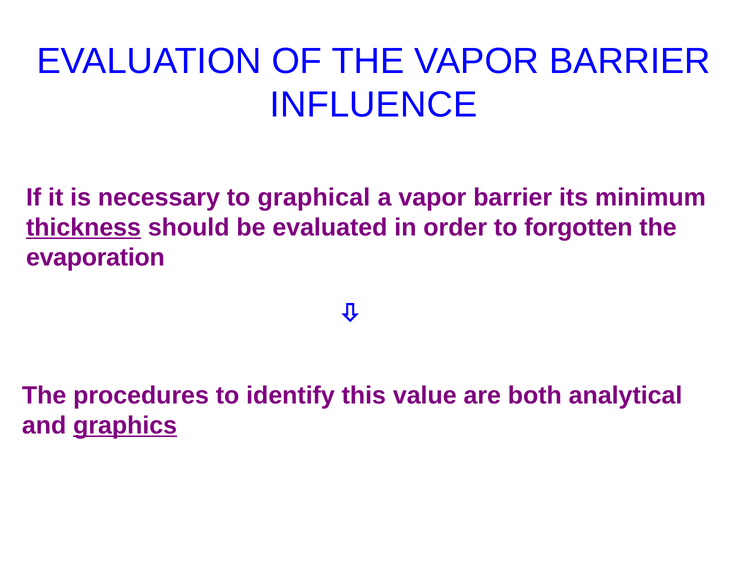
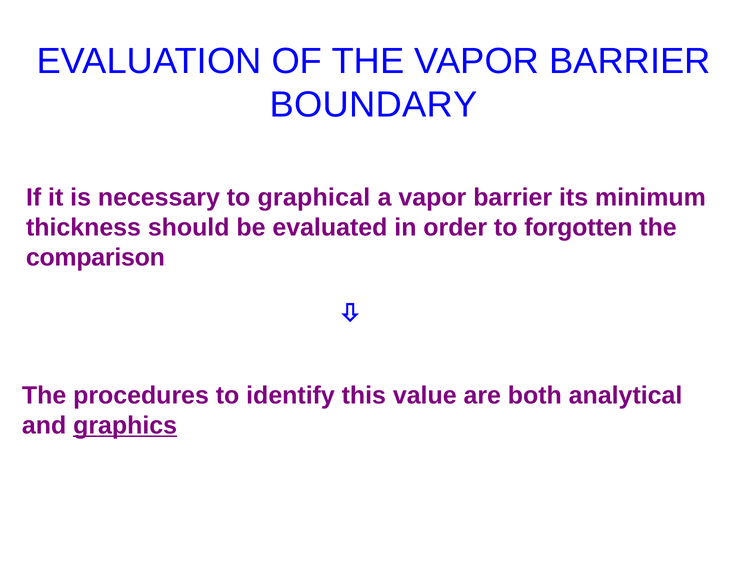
INFLUENCE: INFLUENCE -> BOUNDARY (374, 105)
thickness underline: present -> none (84, 227)
evaporation: evaporation -> comparison (95, 257)
